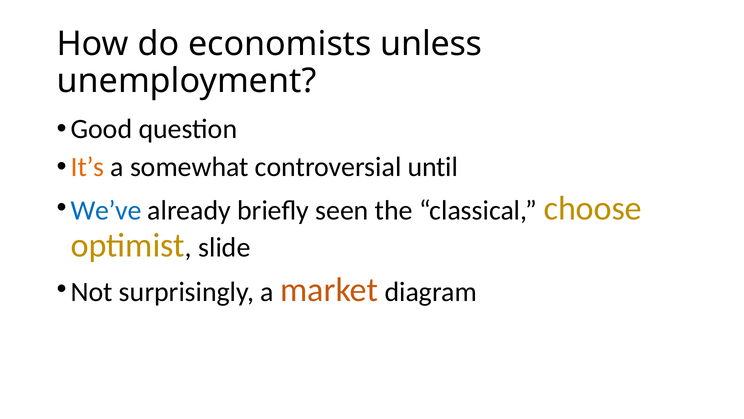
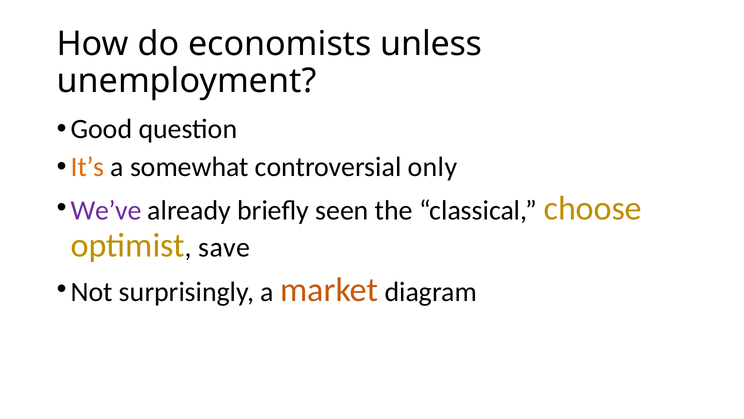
until: until -> only (433, 167)
We’ve colour: blue -> purple (106, 210)
slide: slide -> save (224, 247)
